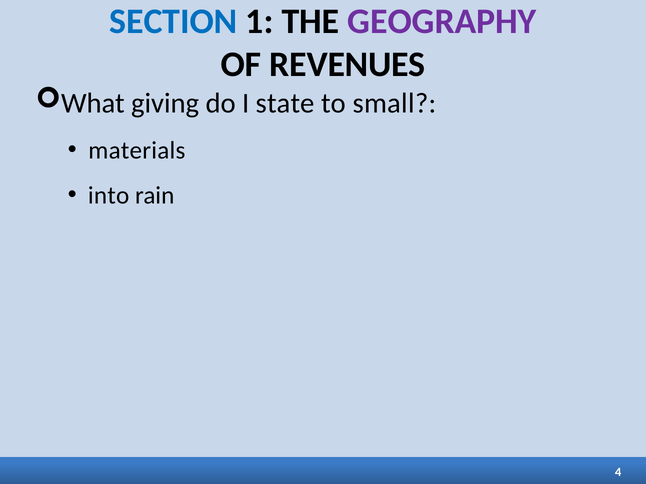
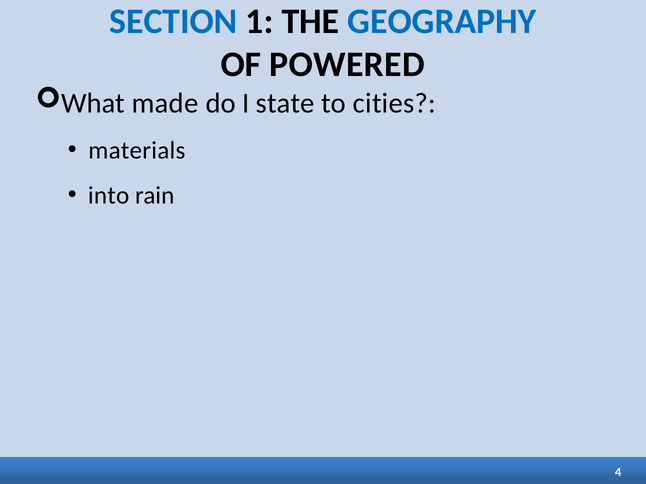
GEOGRAPHY colour: purple -> blue (442, 21)
REVENUES: REVENUES -> POWERED (347, 64)
giving: giving -> made (165, 103)
small: small -> cities (394, 103)
